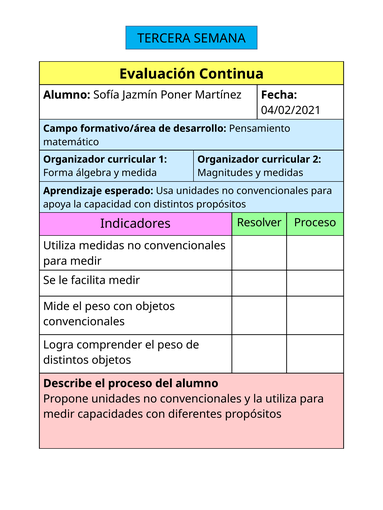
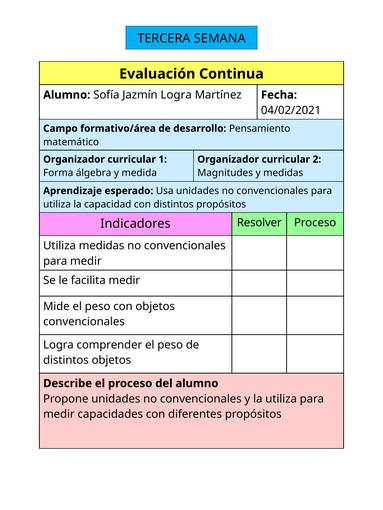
Jazmín Poner: Poner -> Logra (176, 95)
apoya: apoya -> utiliza (57, 205)
